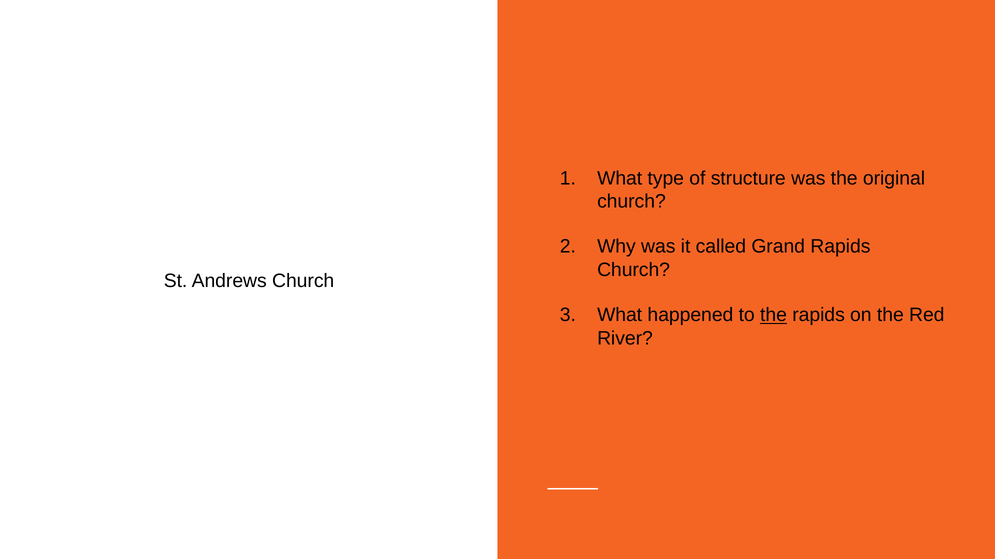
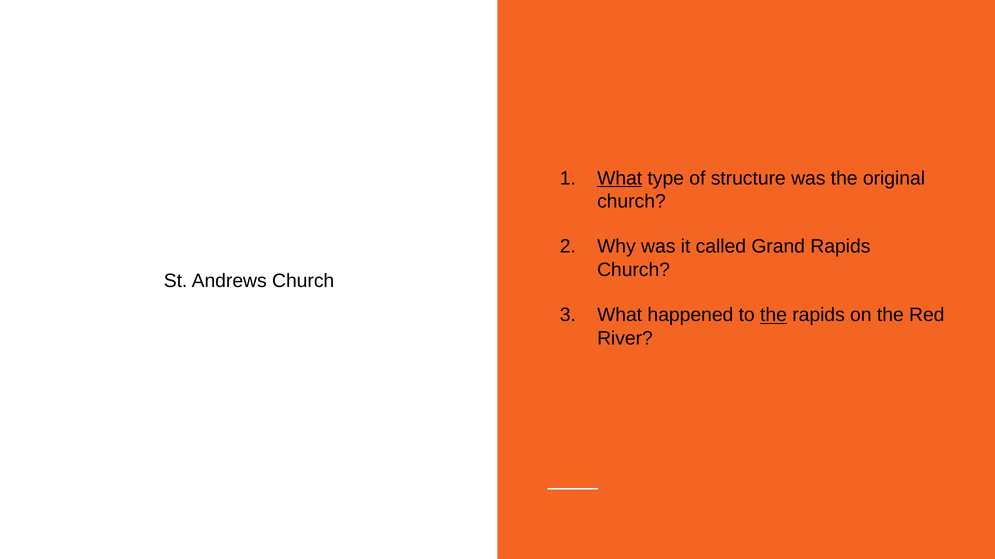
What underline: none -> present (620, 178)
